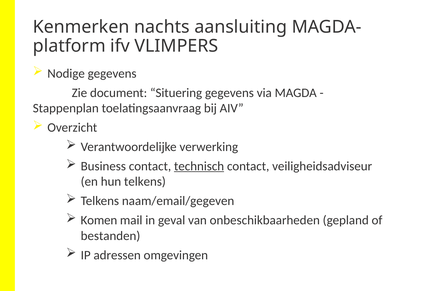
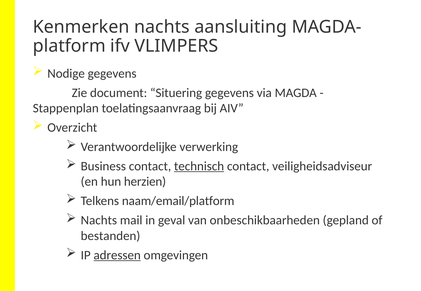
hun telkens: telkens -> herzien (145, 182)
naam/email/gegeven: naam/email/gegeven -> naam/email/platform (178, 201)
Komen: Komen -> Nachts (99, 221)
adressen underline: none -> present (117, 256)
